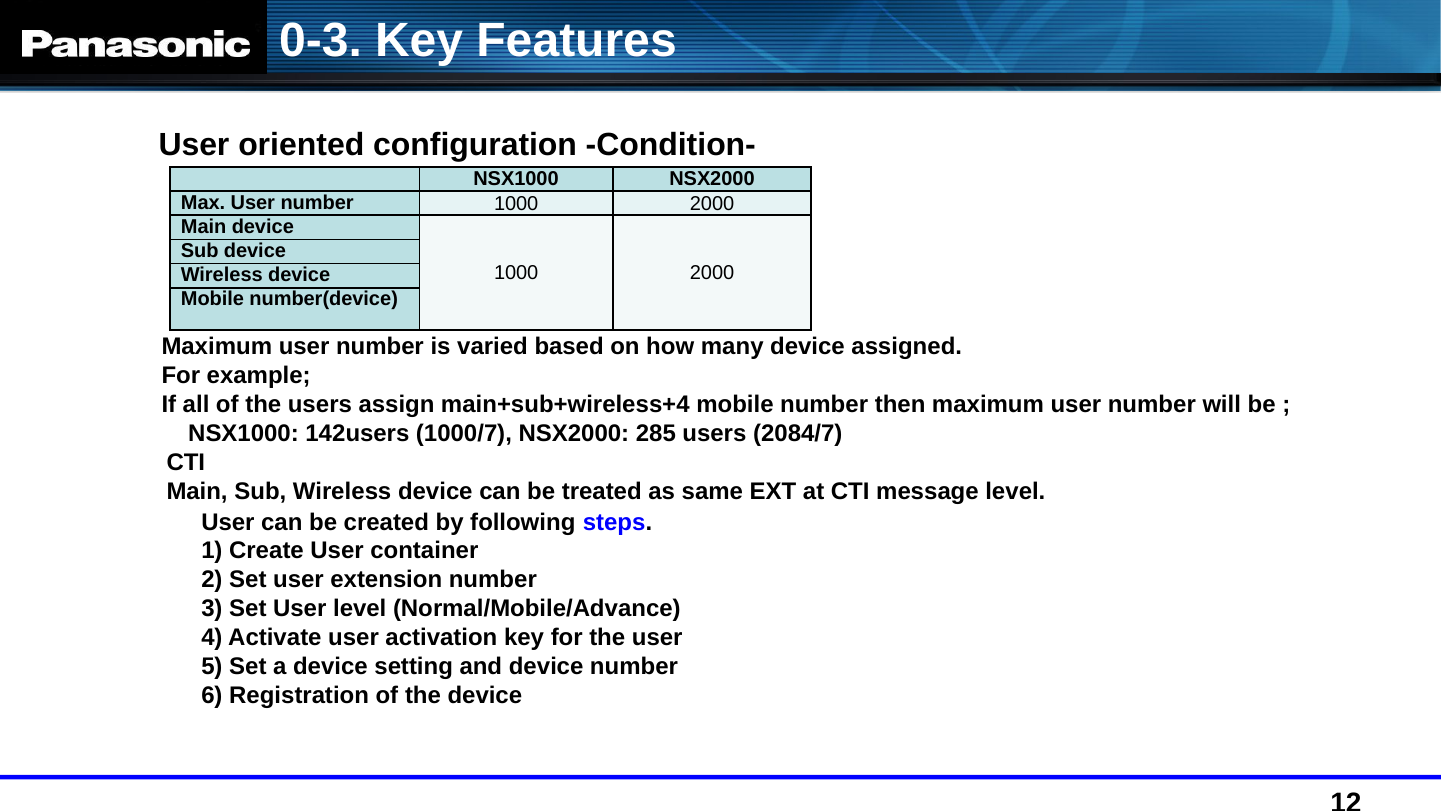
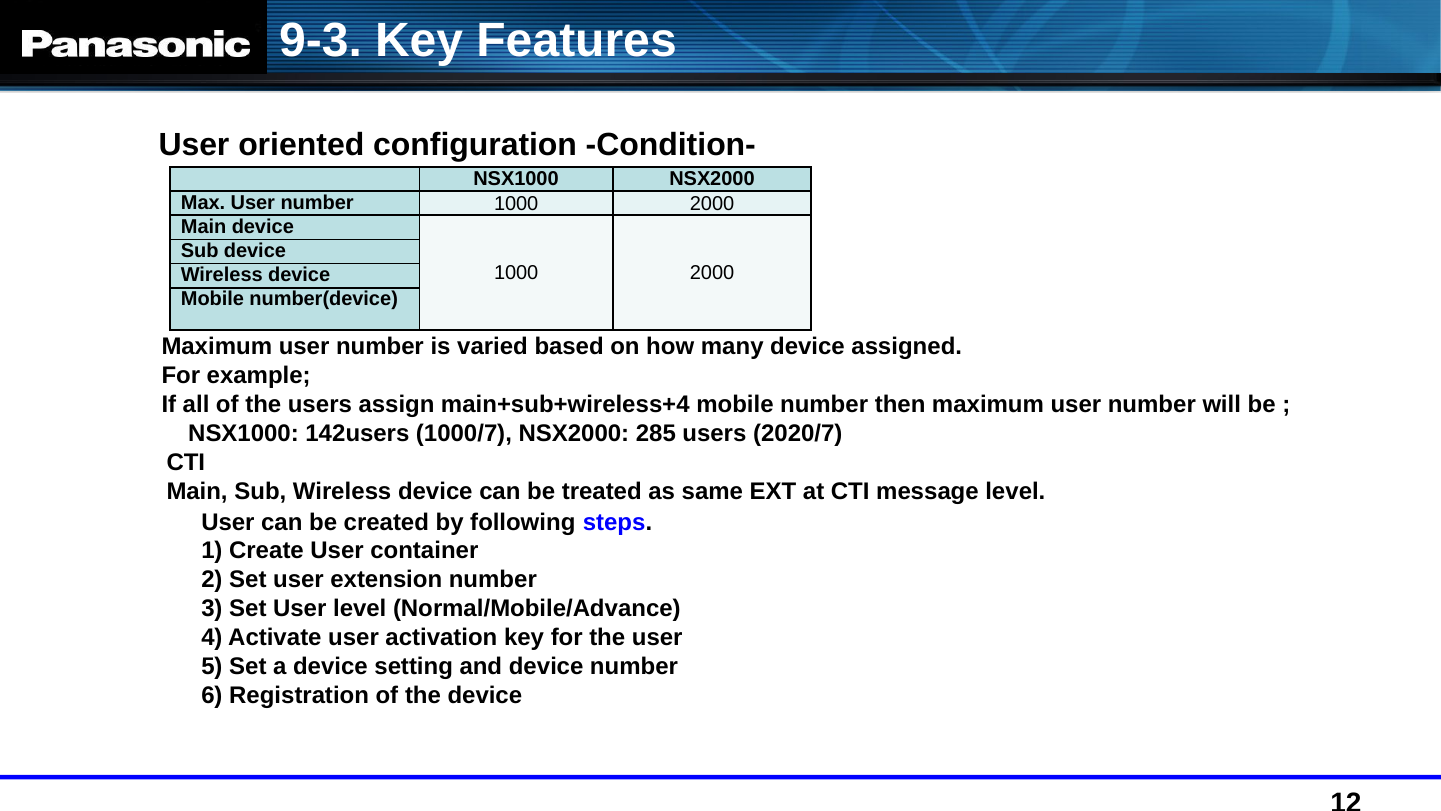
0-3: 0-3 -> 9-3 (320, 41)
2084/7: 2084/7 -> 2020/7 (798, 433)
